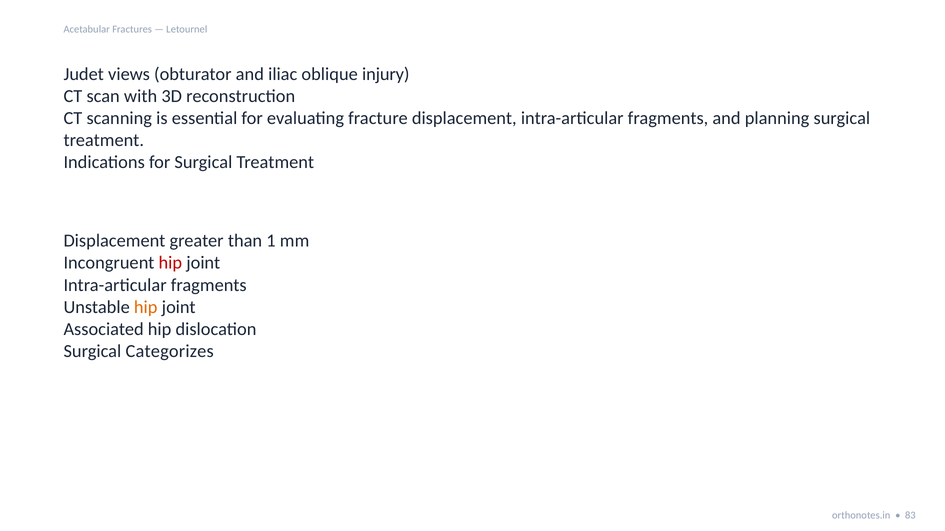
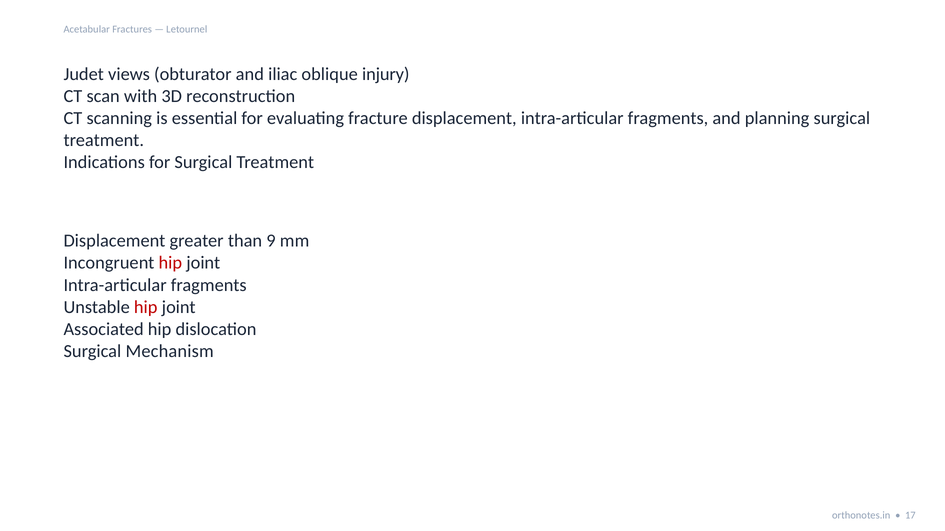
1: 1 -> 9 (271, 241)
hip colour: orange -> red (146, 307)
Categorizes: Categorizes -> Mechanism (170, 351)
83: 83 -> 17 (910, 516)
